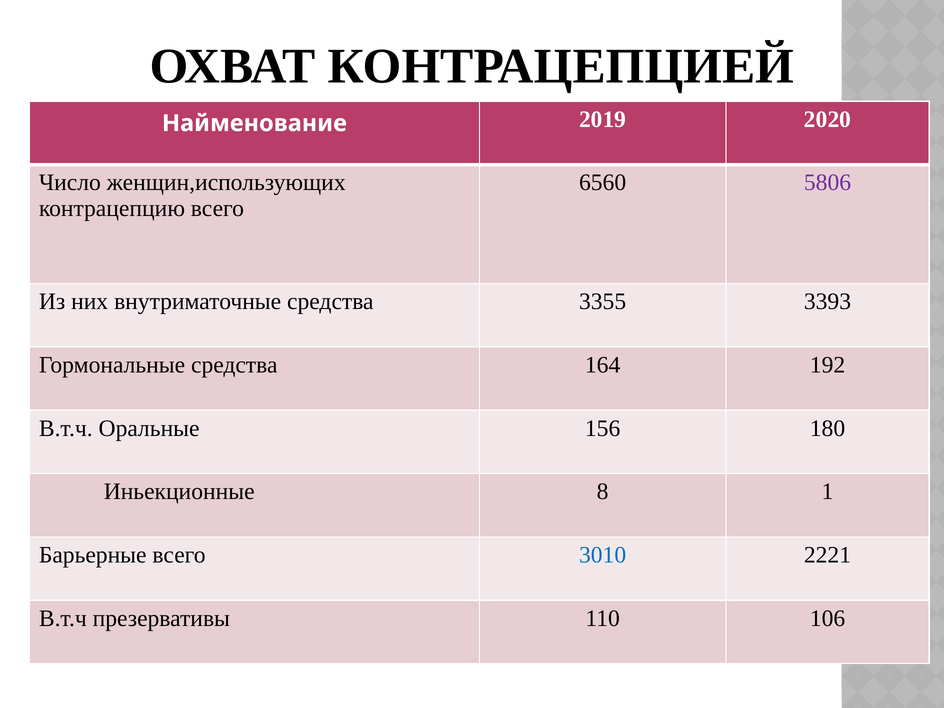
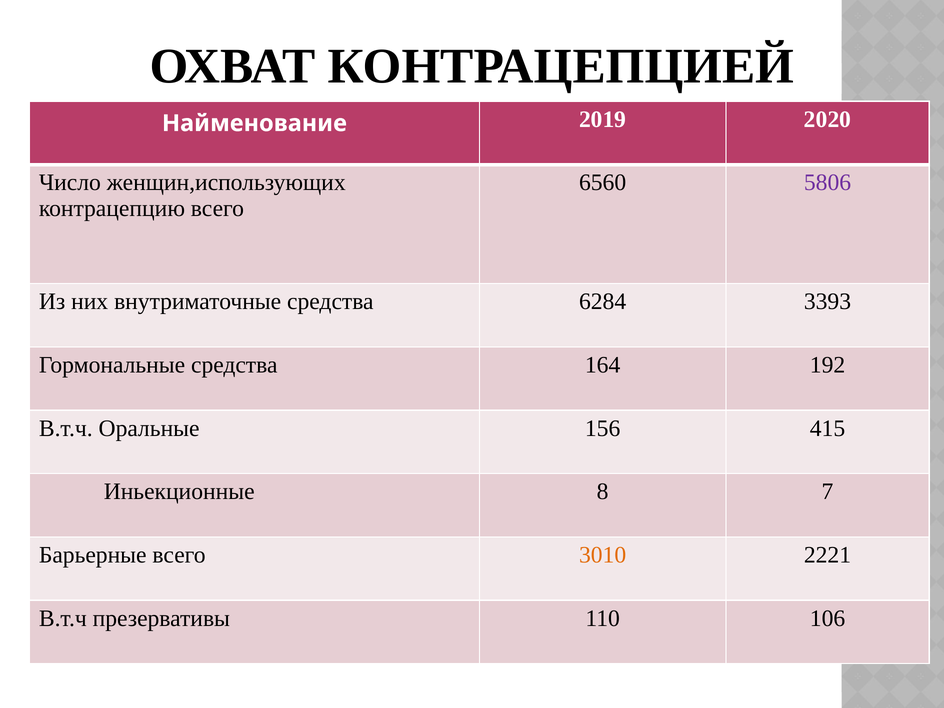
3355: 3355 -> 6284 (603, 302)
180: 180 -> 415 (828, 428)
1: 1 -> 7 (828, 492)
3010 colour: blue -> orange (603, 555)
